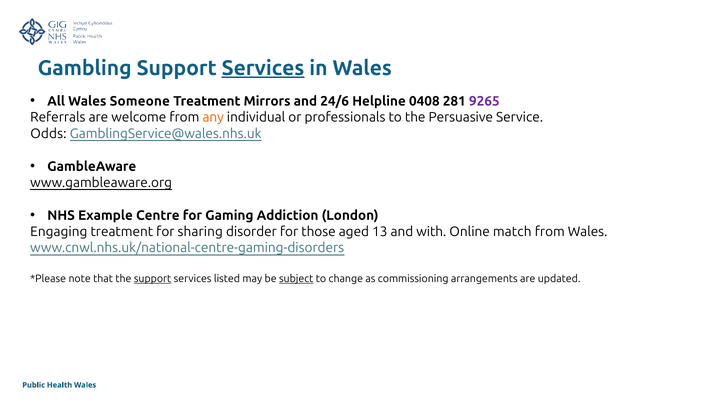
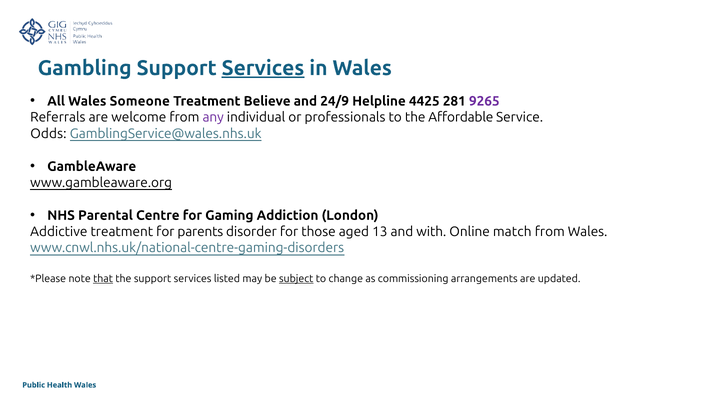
Mirrors: Mirrors -> Believe (267, 101)
24/6: 24/6 -> 24/9 (335, 101)
0408: 0408 -> 4425 (424, 101)
any colour: orange -> purple (213, 117)
Persuasive: Persuasive -> Affordable (461, 117)
Example: Example -> Parental (105, 215)
Engaging: Engaging -> Addictive (59, 232)
sharing: sharing -> parents (200, 232)
that underline: none -> present (103, 278)
support underline: present -> none (153, 278)
